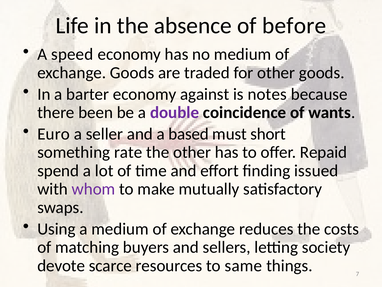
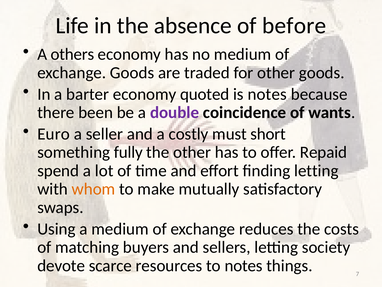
speed: speed -> others (72, 54)
against: against -> quoted (205, 94)
based: based -> costly (189, 134)
rate: rate -> fully (128, 152)
finding issued: issued -> letting (316, 170)
whom colour: purple -> orange (94, 189)
to same: same -> notes (244, 265)
